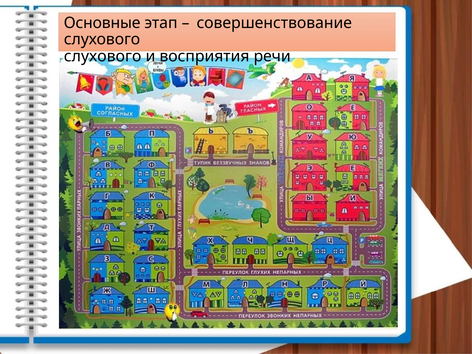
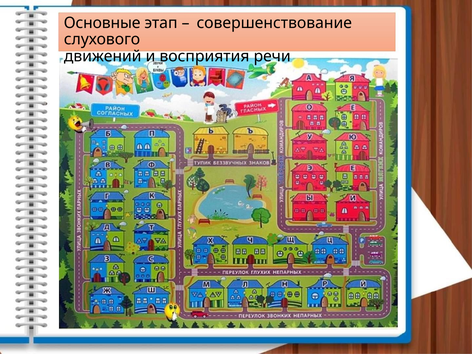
слухового: слухового -> движений (103, 56)
